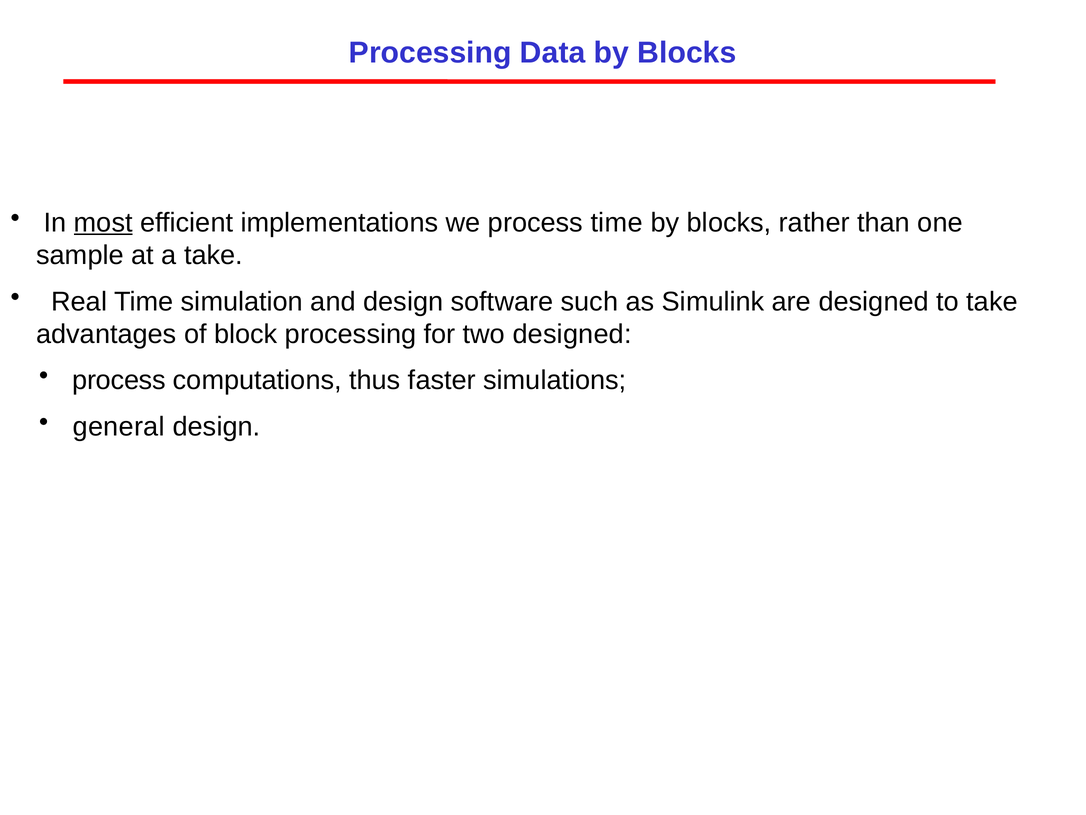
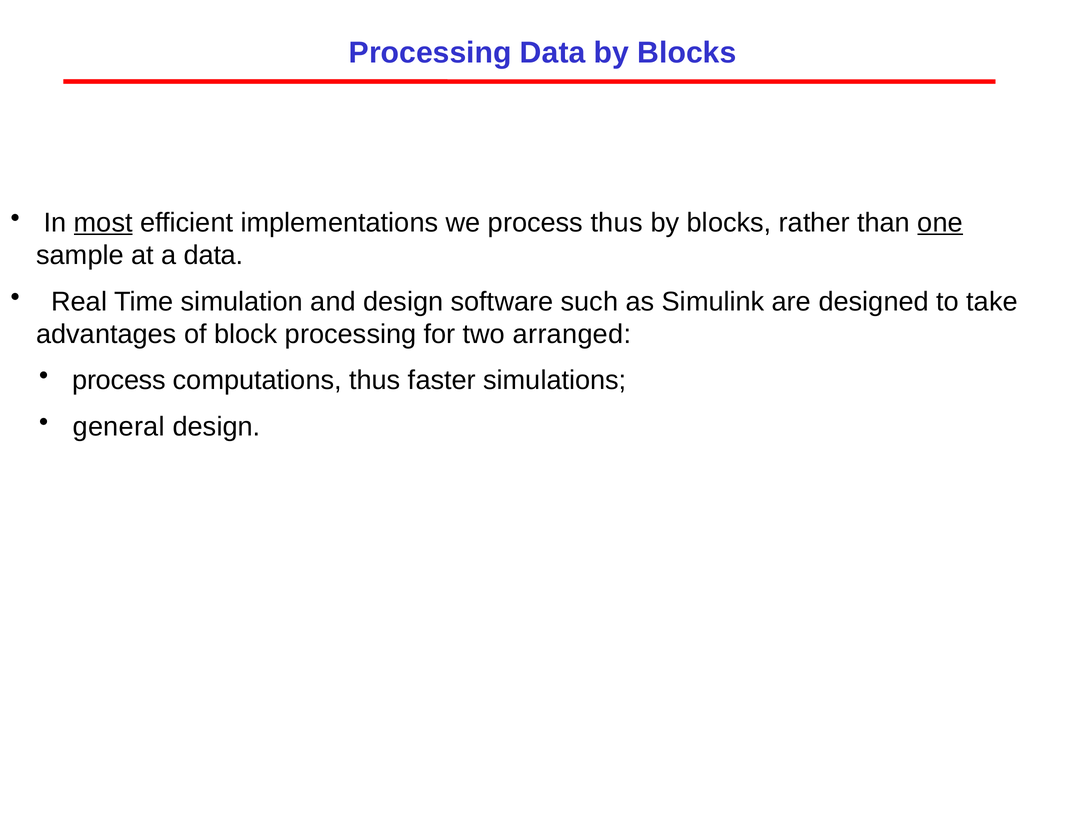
process time: time -> thus (617, 223)
one underline: none -> present (940, 223)
a take: take -> data (214, 255)
two designed: designed -> arranged (572, 334)
